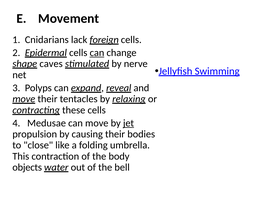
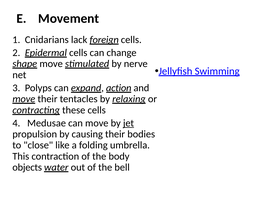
can underline: present -> none (97, 53)
shape caves: caves -> move (51, 64)
reveal: reveal -> action (119, 88)
